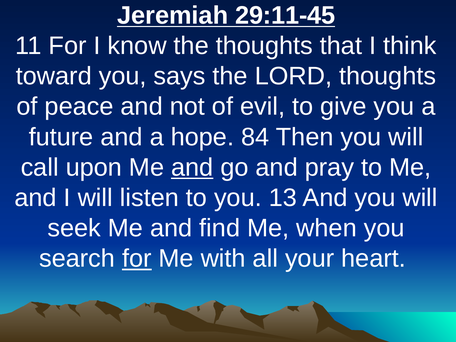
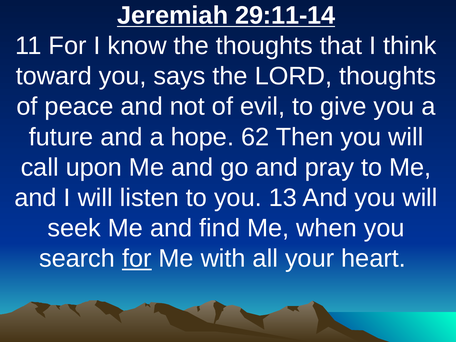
29:11-45: 29:11-45 -> 29:11-14 (285, 15)
84: 84 -> 62 (255, 137)
and underline: present -> none (192, 167)
